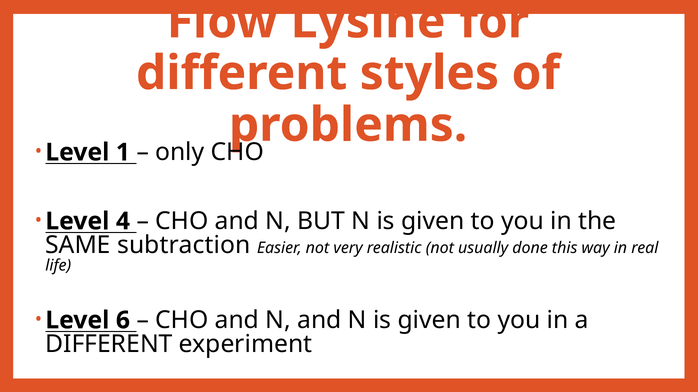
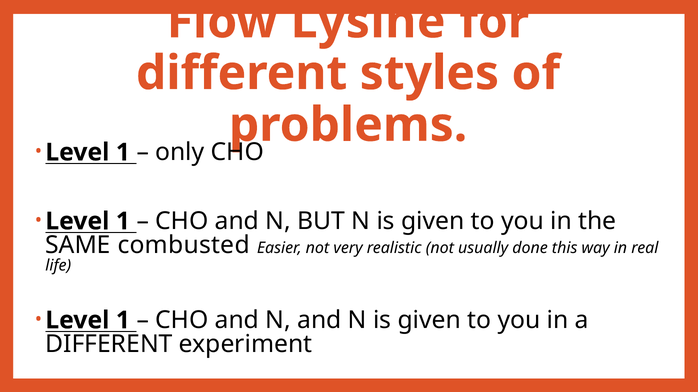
4: 4 -> 1 (123, 222)
subtraction: subtraction -> combusted (184, 246)
6: 6 -> 1 (123, 321)
